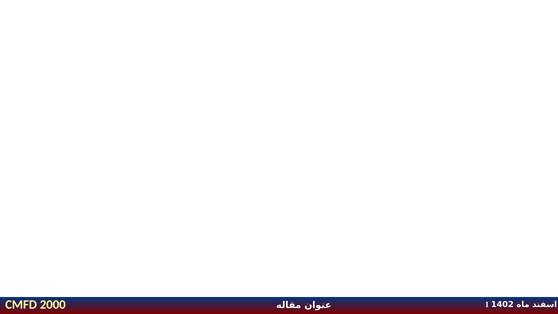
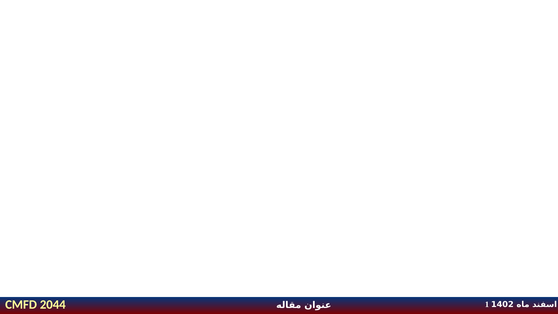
2000: 2000 -> 2044 (53, 304)
